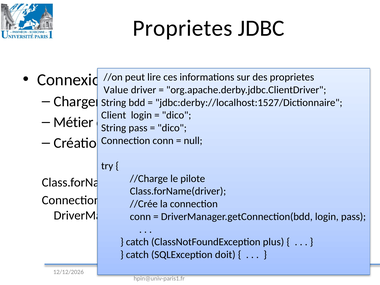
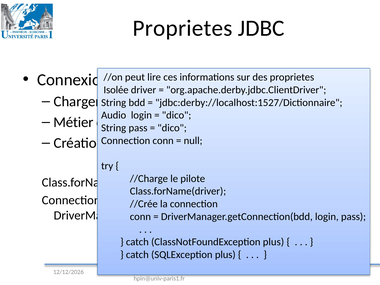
Value: Value -> Isolée (116, 90)
Client: Client -> Audio (114, 115)
SQLException doit: doit -> plus (225, 255)
